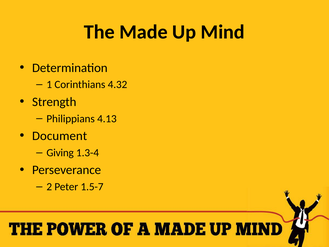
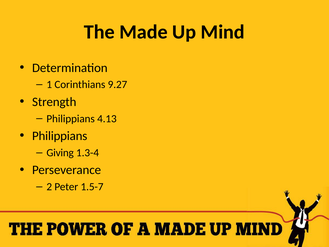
4.32: 4.32 -> 9.27 (118, 84)
Document: Document -> Philippians (60, 136)
